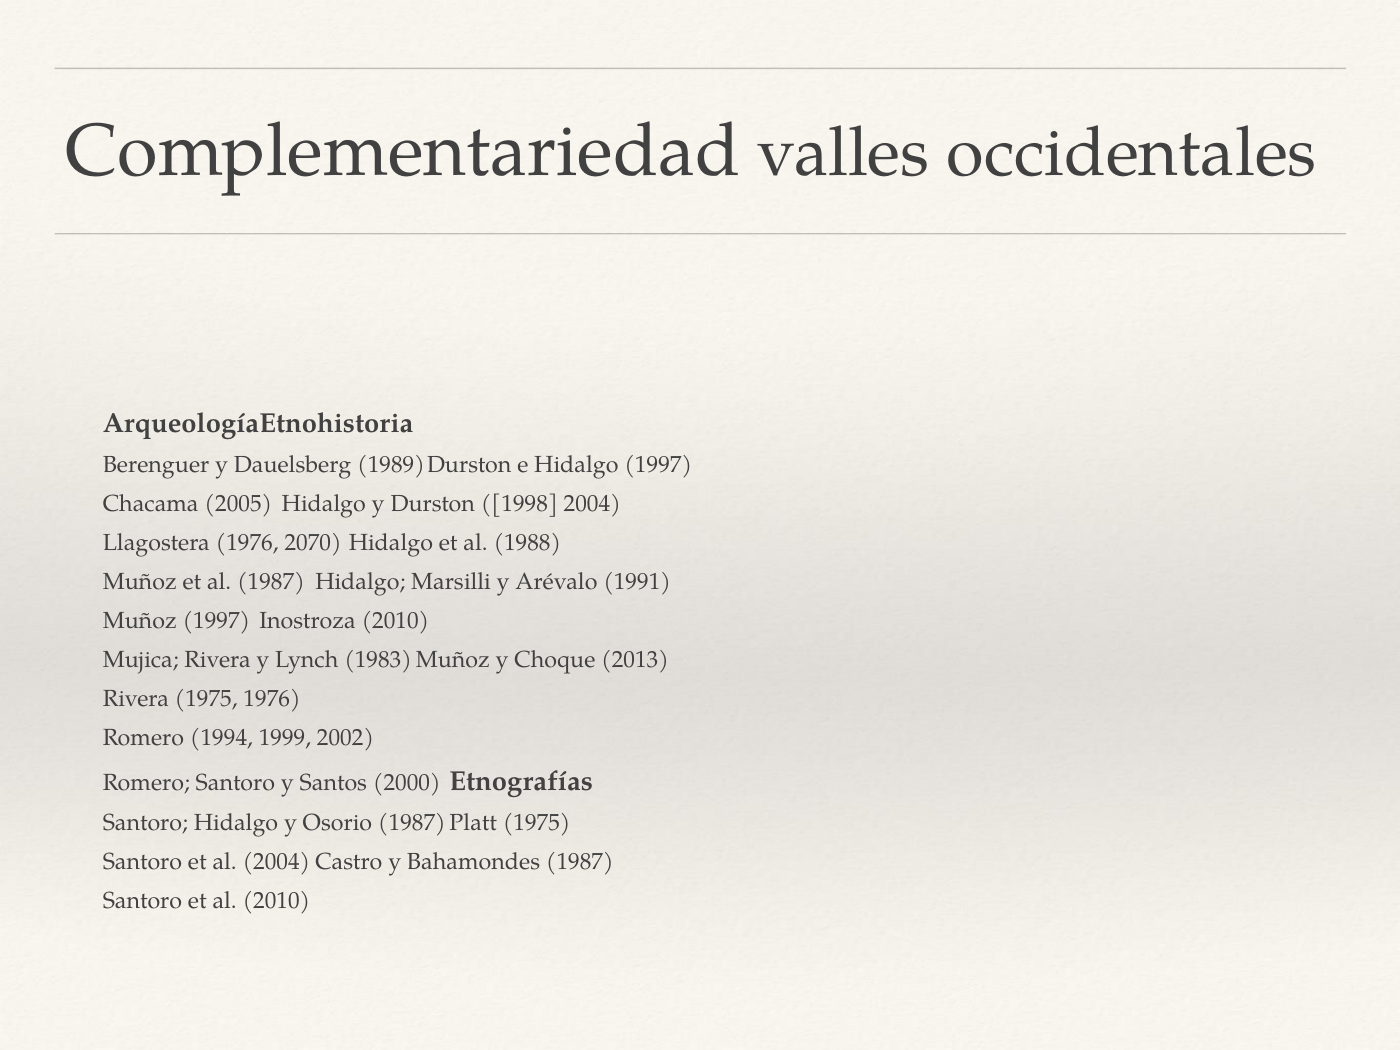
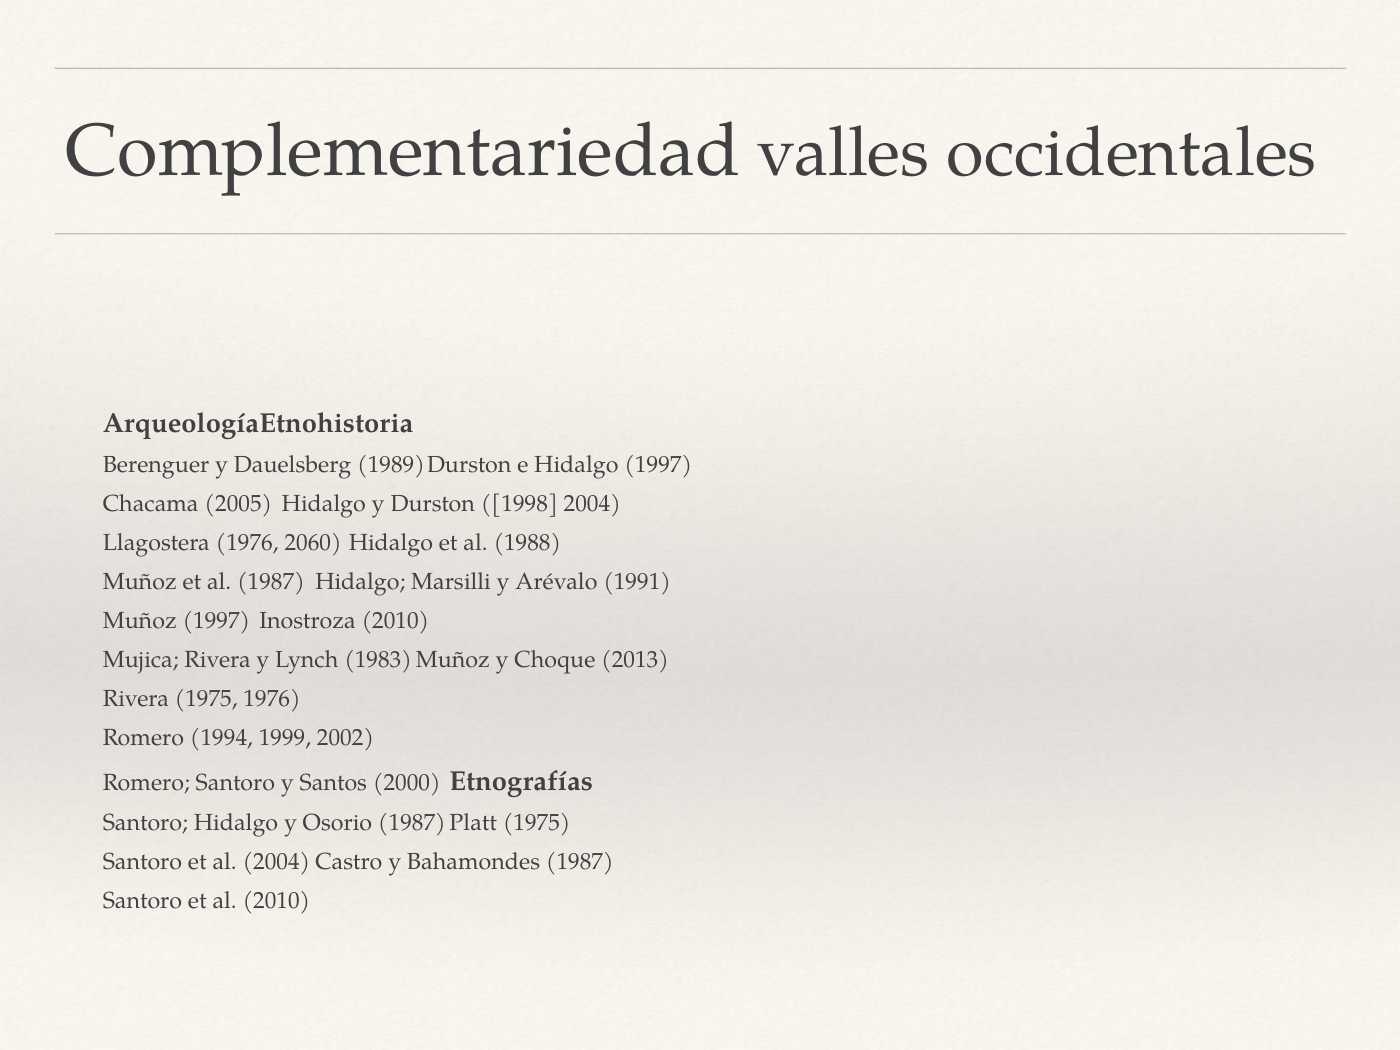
2070: 2070 -> 2060 (313, 543)
